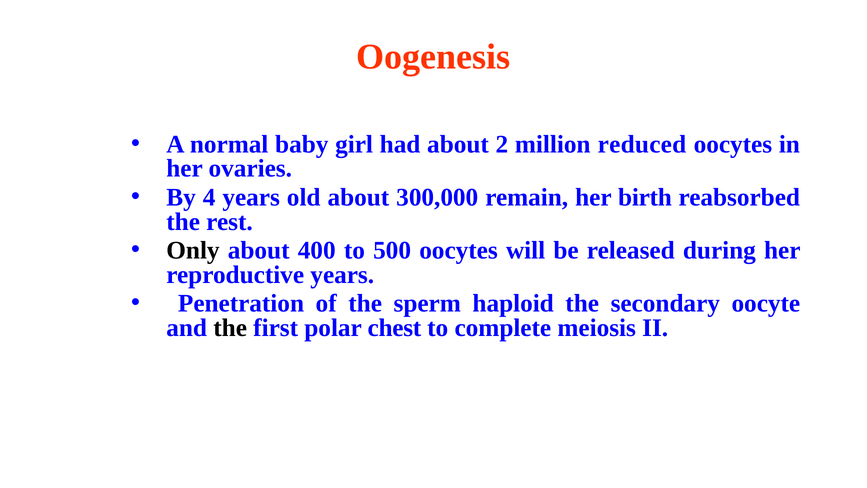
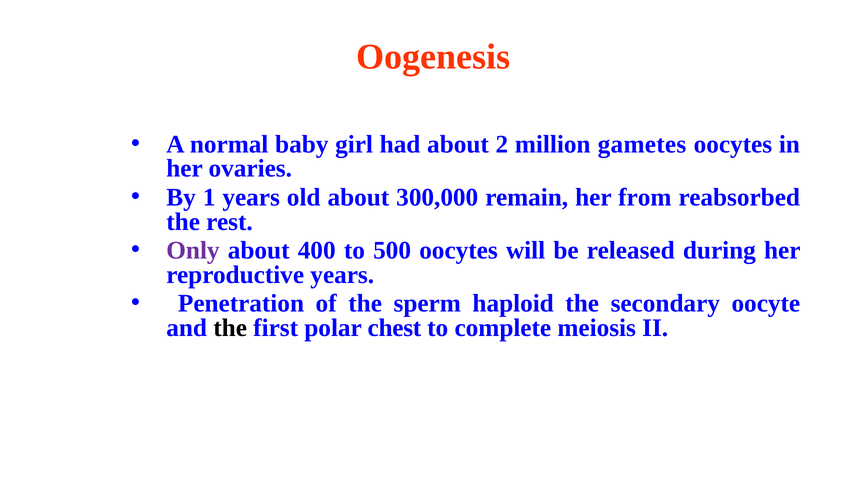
reduced: reduced -> gametes (642, 144)
4: 4 -> 1 (209, 197)
birth: birth -> from (645, 197)
Only colour: black -> purple (193, 250)
